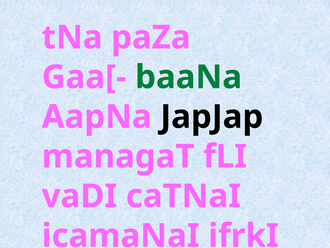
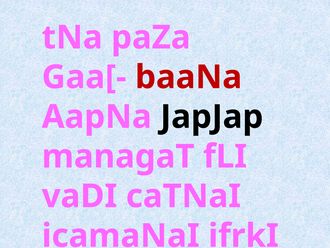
baaNa colour: green -> red (189, 77)
